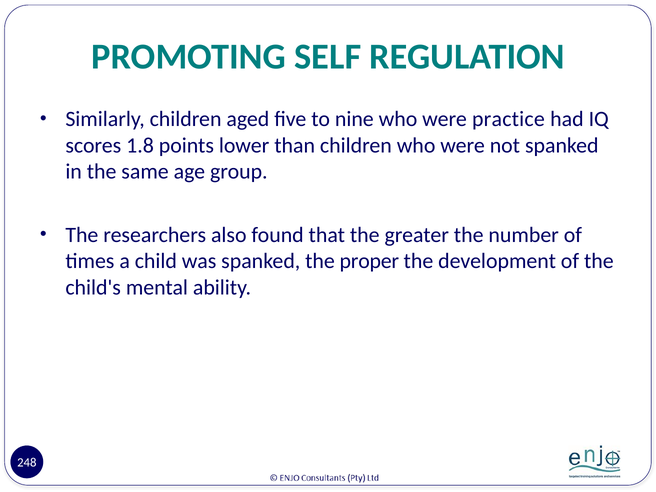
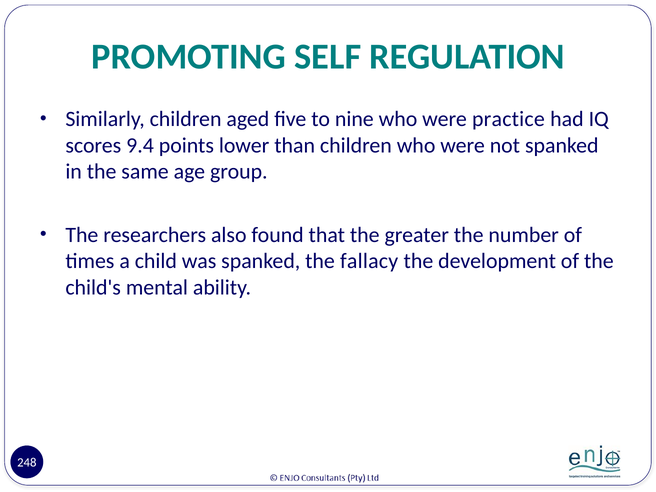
1.8: 1.8 -> 9.4 (140, 146)
proper: proper -> fallacy (369, 261)
